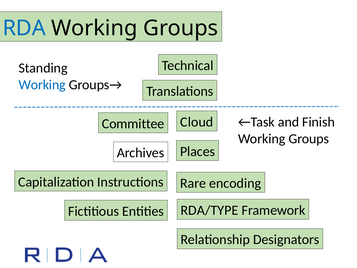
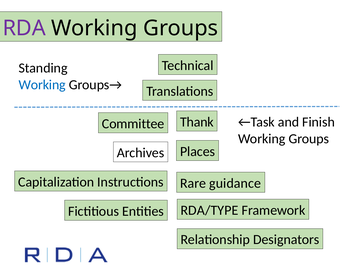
RDA colour: blue -> purple (24, 28)
Cloud: Cloud -> Thank (197, 122)
encoding: encoding -> guidance (235, 183)
